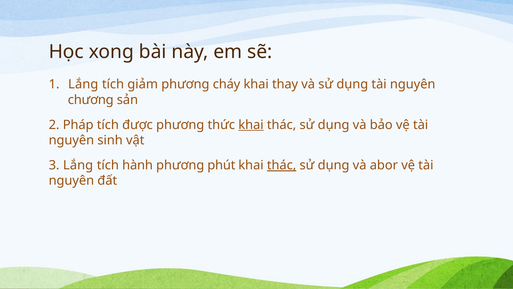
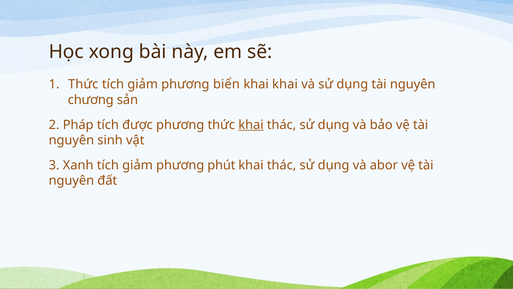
Lắng: Lắng -> Thức (83, 84)
cháy: cháy -> biển (226, 84)
khai thay: thay -> khai (285, 84)
3 Lắng: Lắng -> Xanh (78, 165)
hành: hành -> giảm (137, 165)
thác underline: present -> none (282, 165)
